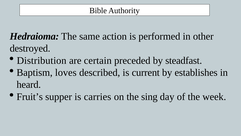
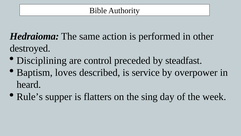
Distribution: Distribution -> Disciplining (42, 60)
certain: certain -> control (98, 60)
current: current -> service (146, 72)
establishes: establishes -> overpower (196, 72)
Fruit’s: Fruit’s -> Rule’s (30, 96)
carries: carries -> flatters (98, 96)
